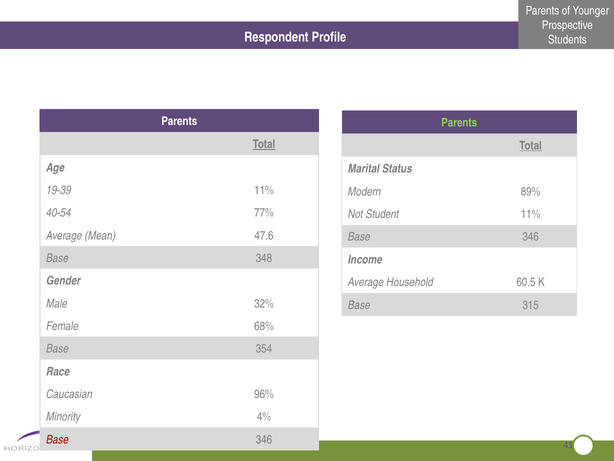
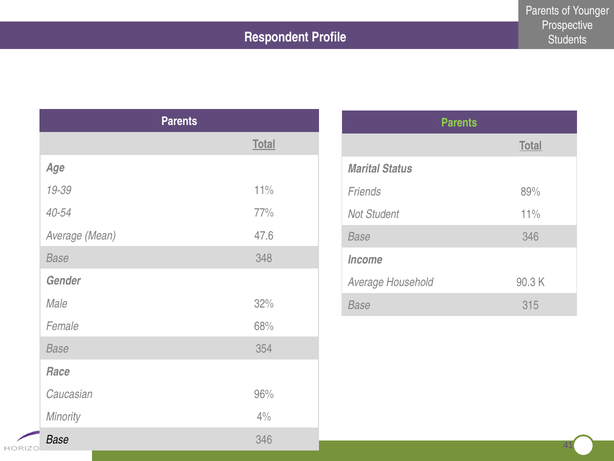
Modern: Modern -> Friends (364, 192)
60.5: 60.5 -> 90.3 (526, 282)
Base colour: red -> black (57, 439)
